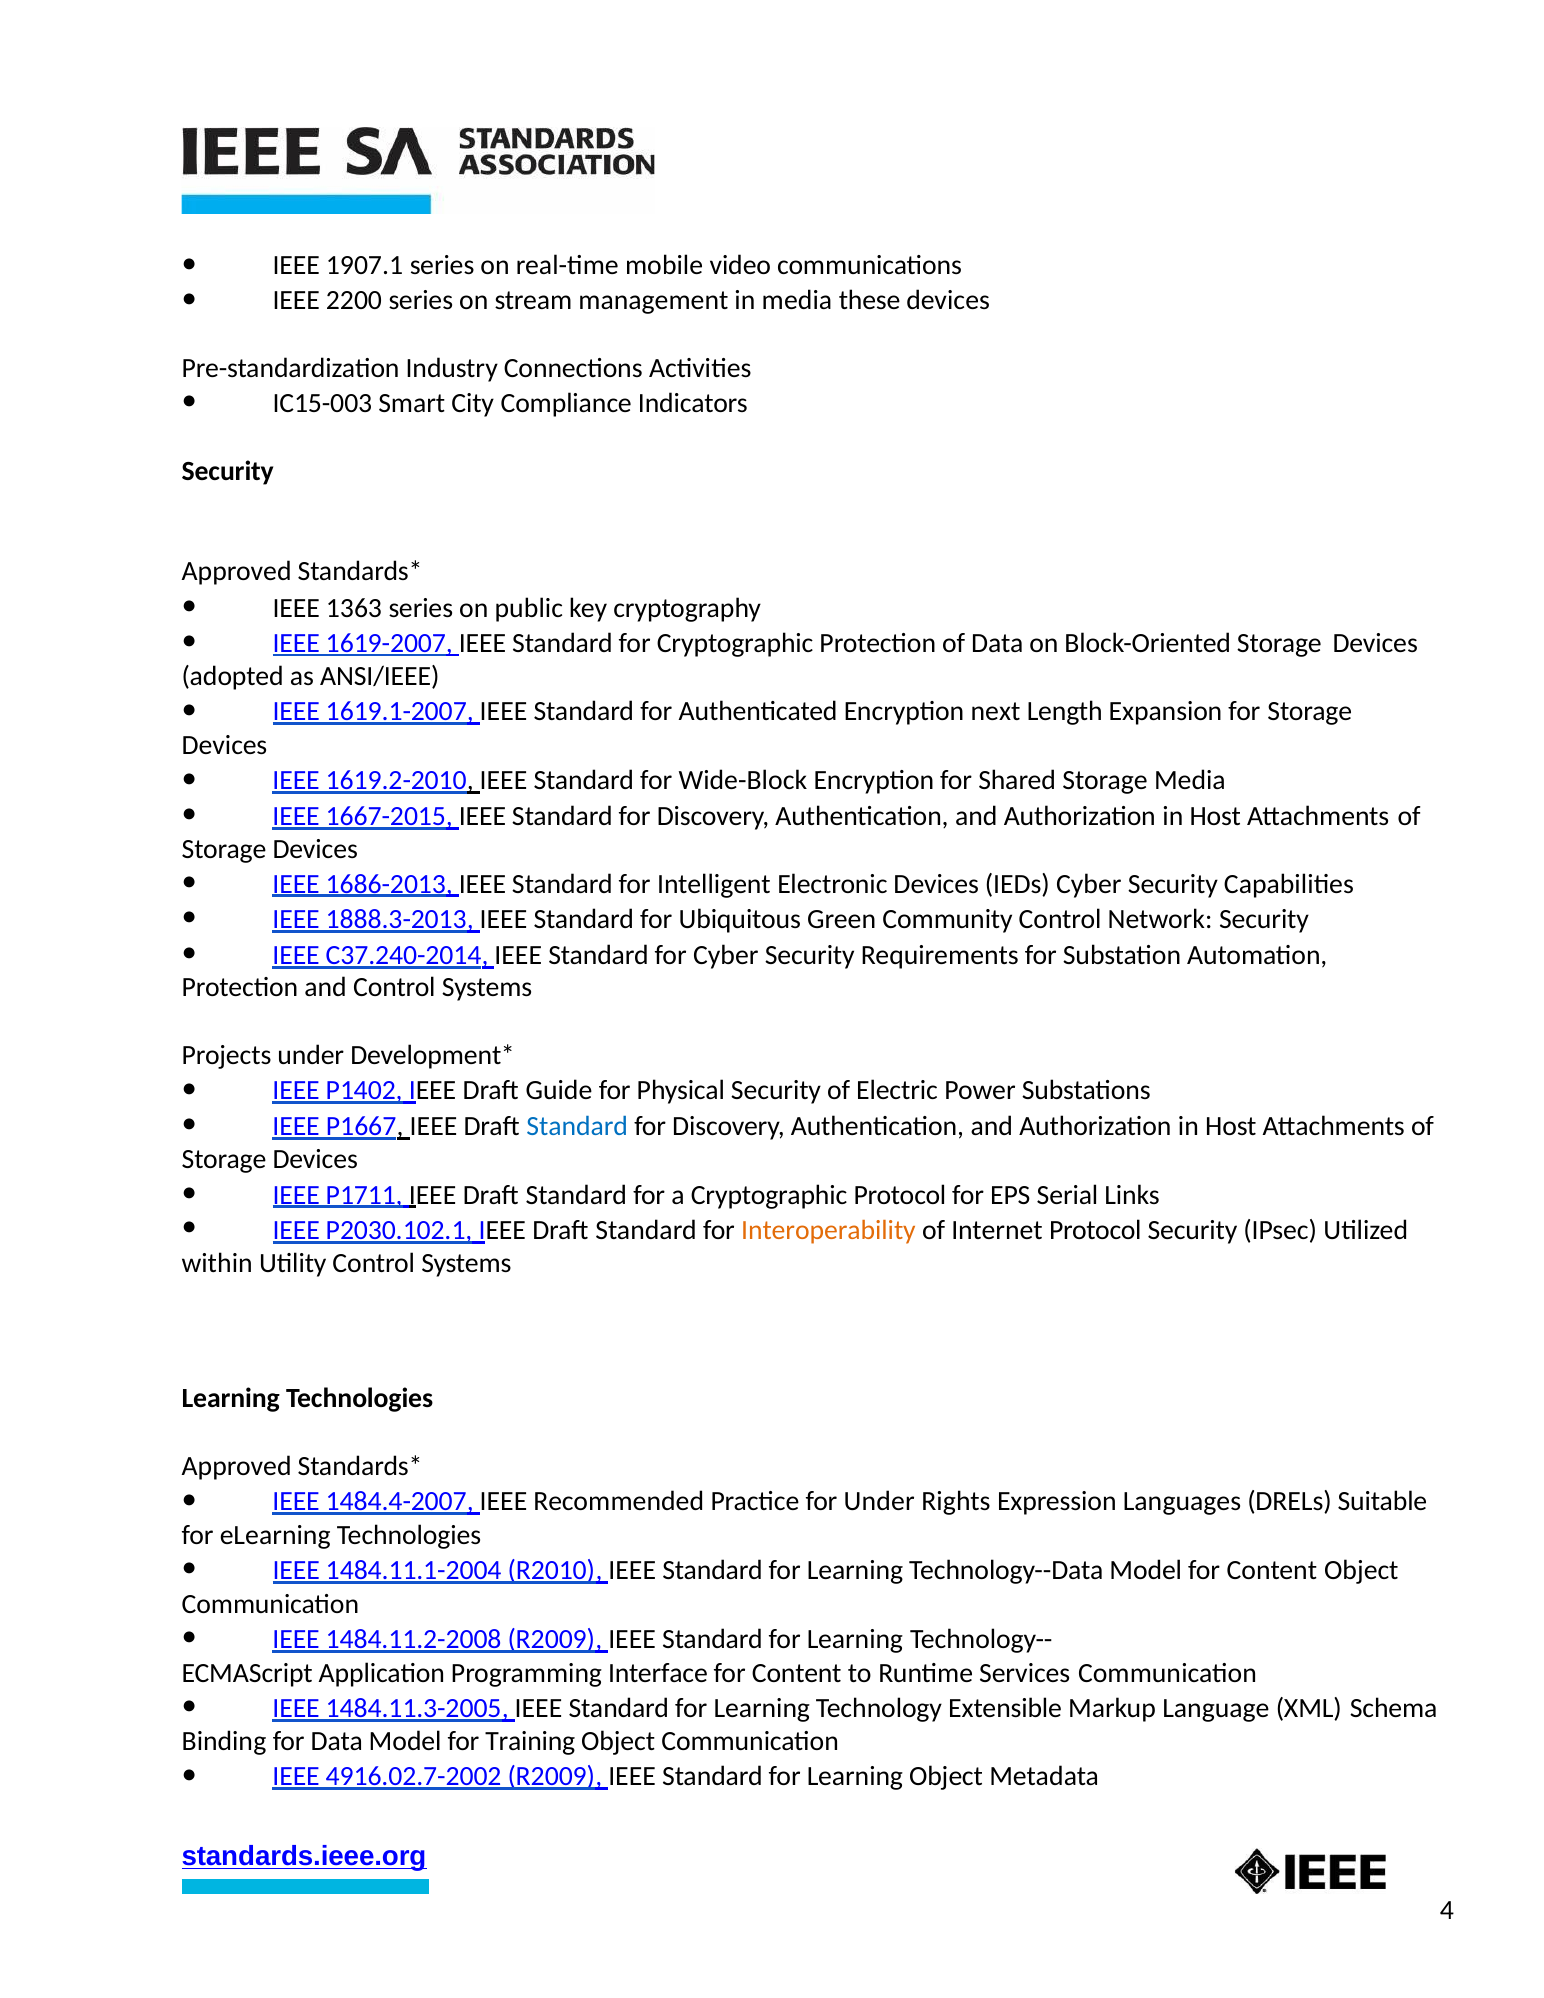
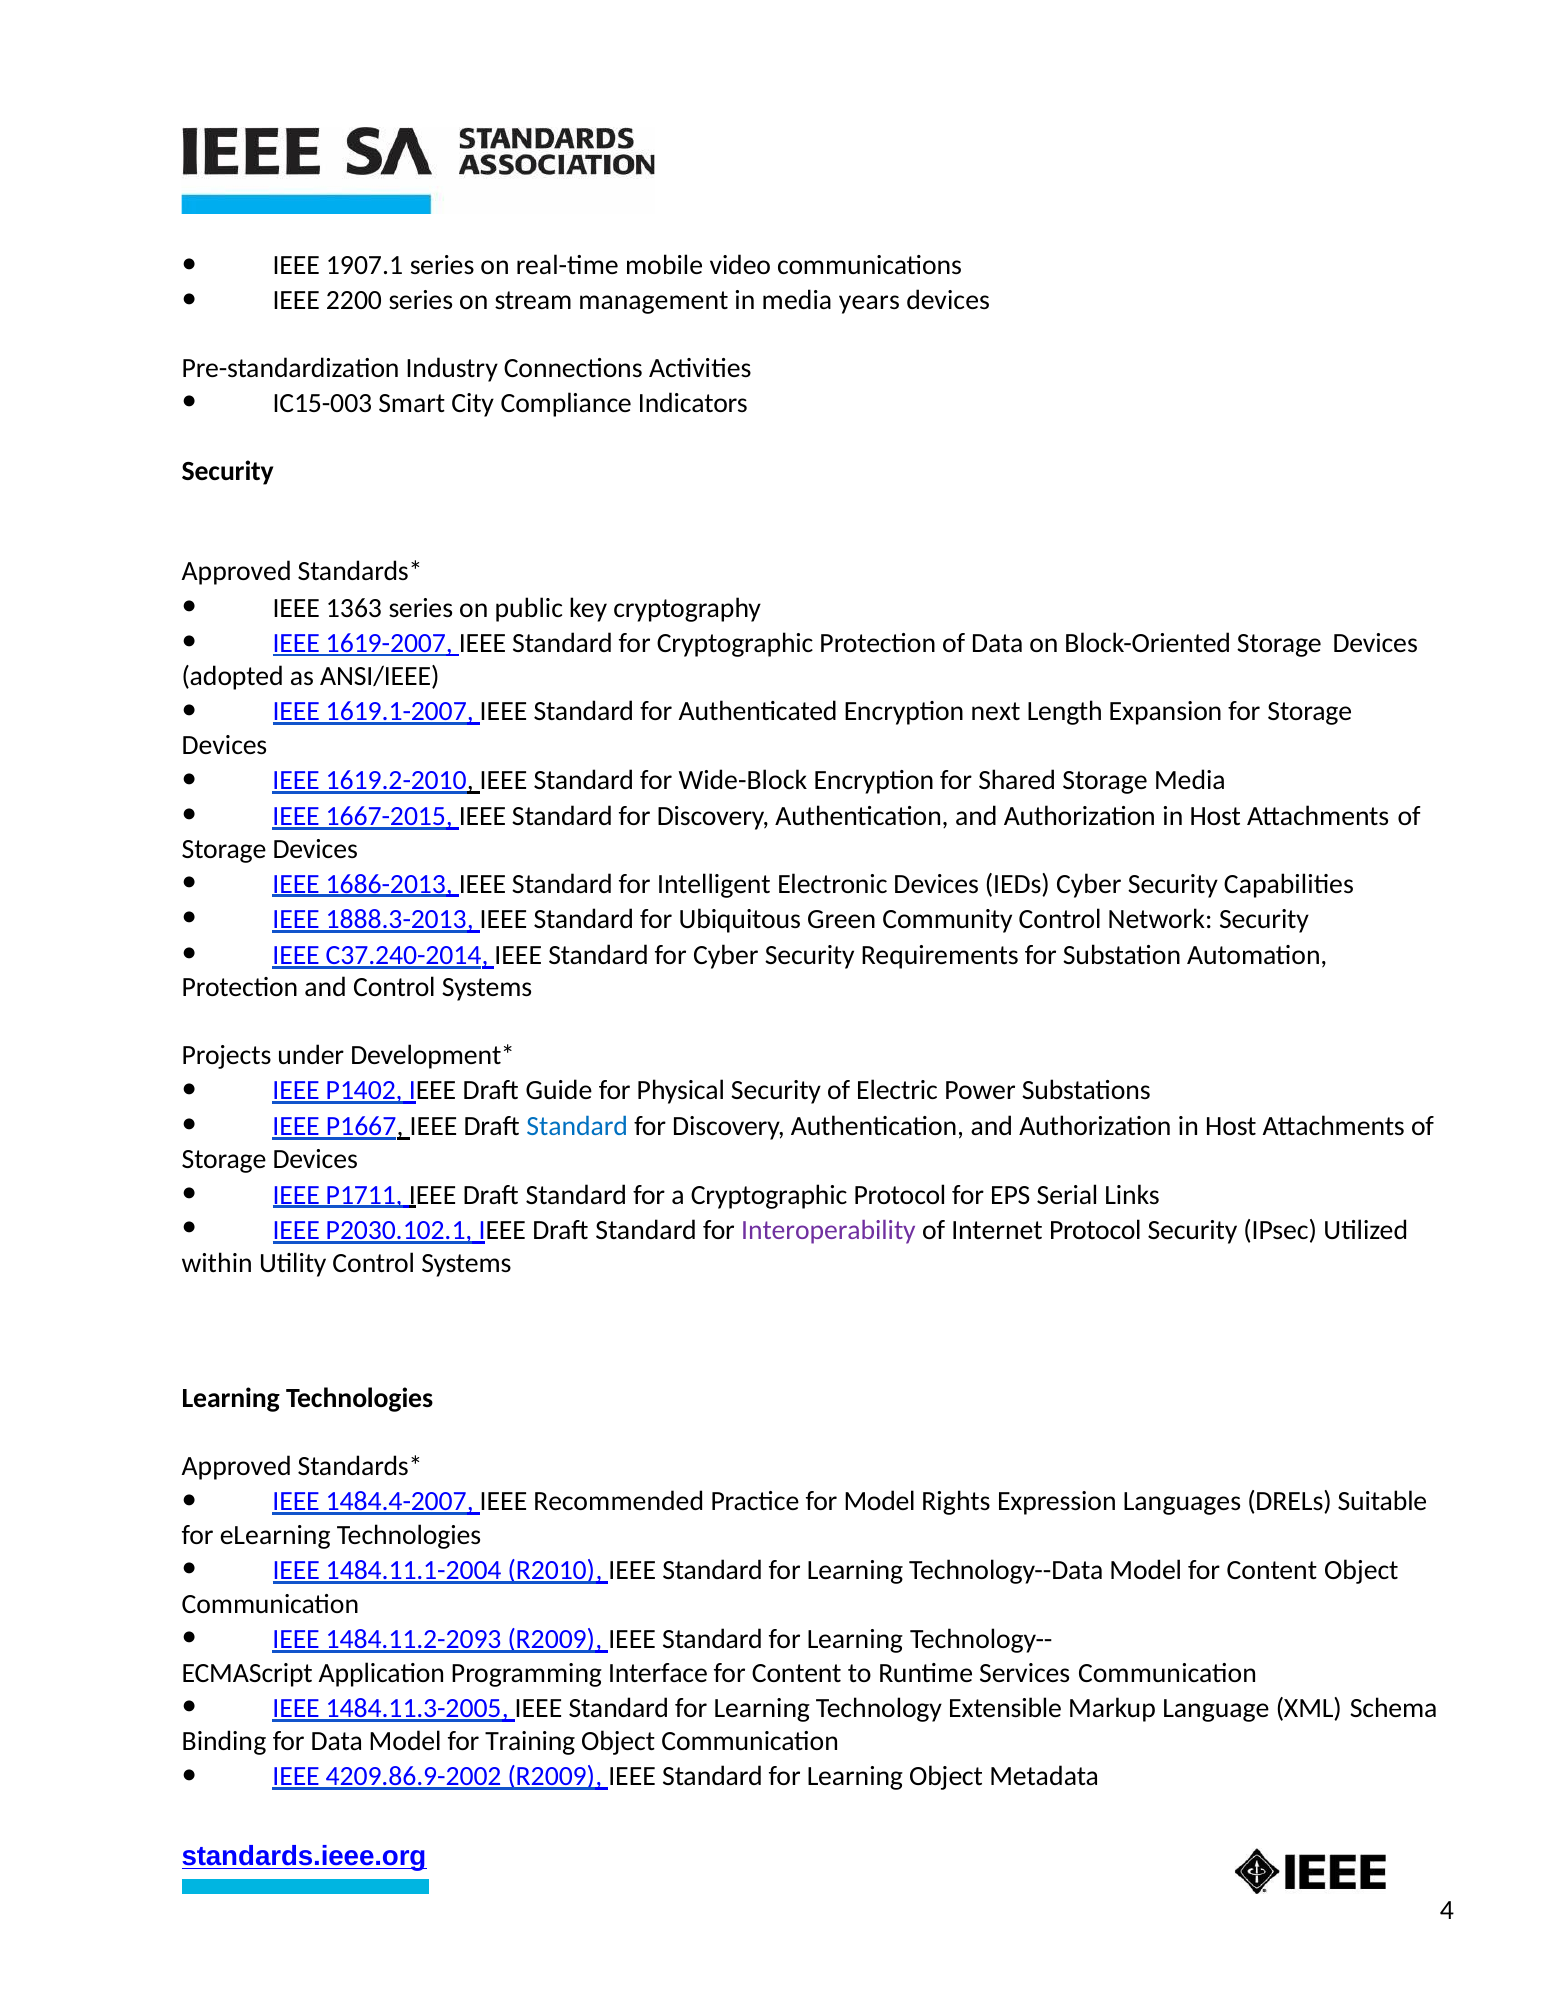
these: these -> years (869, 300)
Interoperability colour: orange -> purple (828, 1230)
for Under: Under -> Model (879, 1502)
1484.11.2-2008: 1484.11.2-2008 -> 1484.11.2-2093 (414, 1639)
4916.02.7-2002: 4916.02.7-2002 -> 4209.86.9-2002 (414, 1777)
